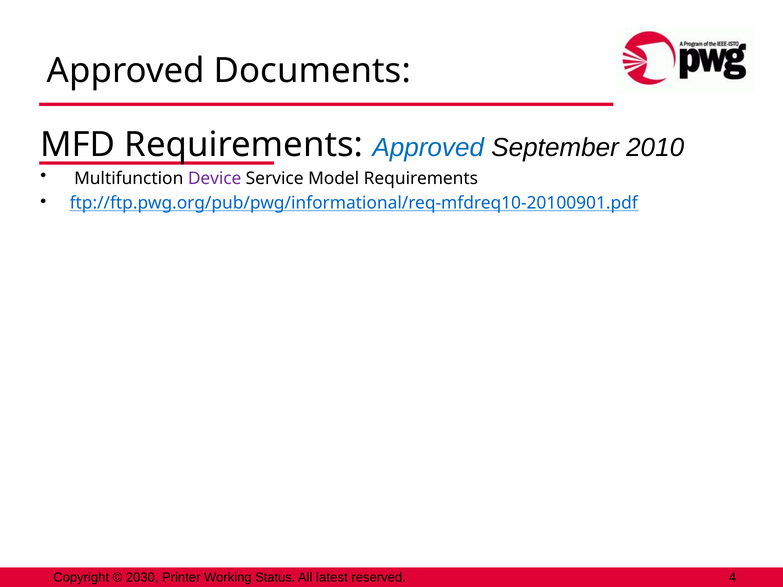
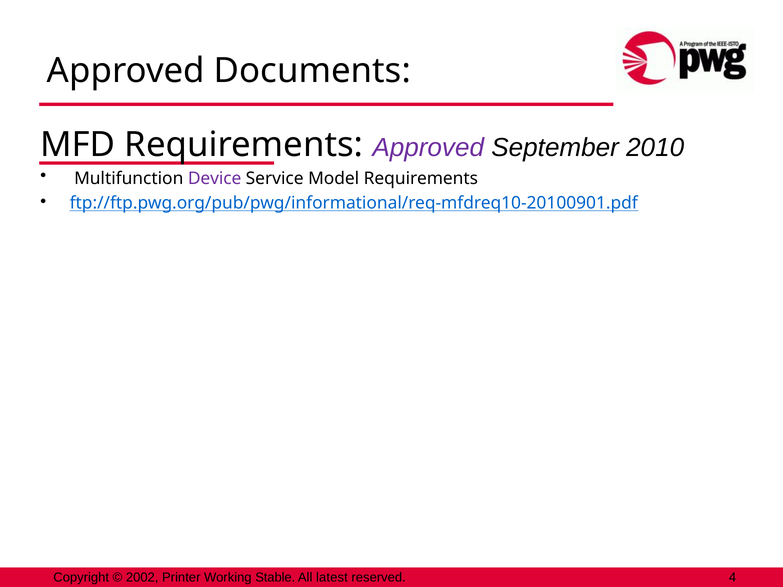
Approved colour: blue -> purple (428, 147)
2030: 2030 -> 2002 (142, 578)
Status: Status -> Stable (275, 578)
